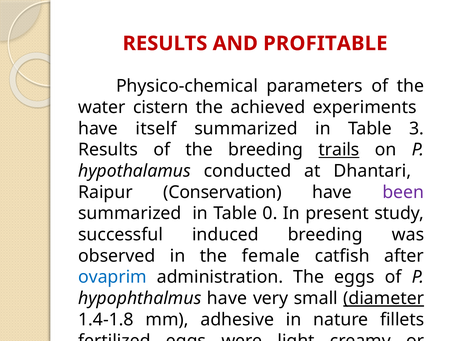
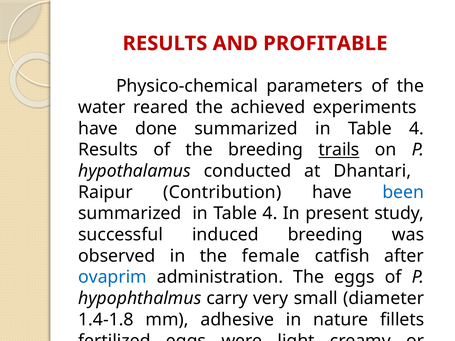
cistern: cistern -> reared (161, 107)
itself: itself -> done (156, 129)
3: 3 -> 4 (417, 129)
Conservation: Conservation -> Contribution (222, 192)
been colour: purple -> blue (403, 192)
0: 0 -> 4 (270, 214)
hypophthalmus have: have -> carry (227, 299)
diameter underline: present -> none (384, 299)
